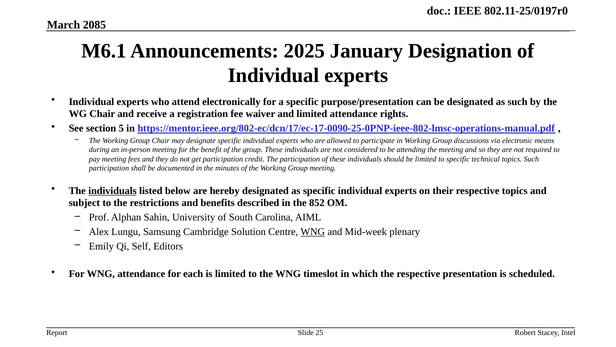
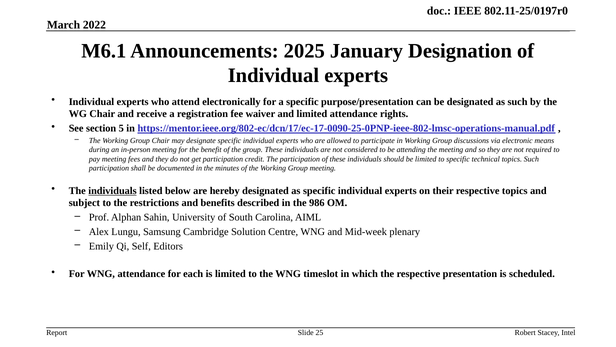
2085: 2085 -> 2022 (94, 25)
852: 852 -> 986 (317, 203)
WNG underline: present -> none (313, 231)
